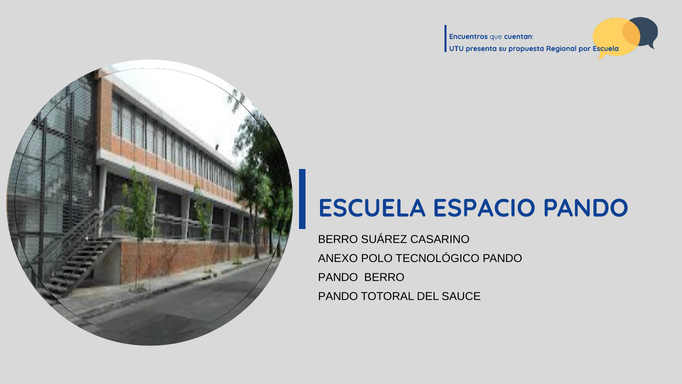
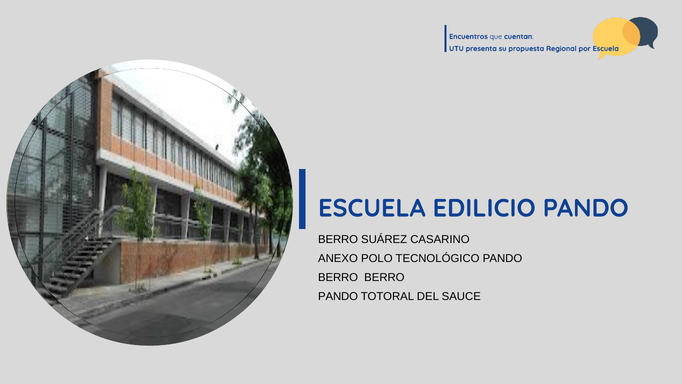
ESPACIO: ESPACIO -> EDILICIO (484, 208)
PANDO: PANDO -> BERRO (338, 277)
